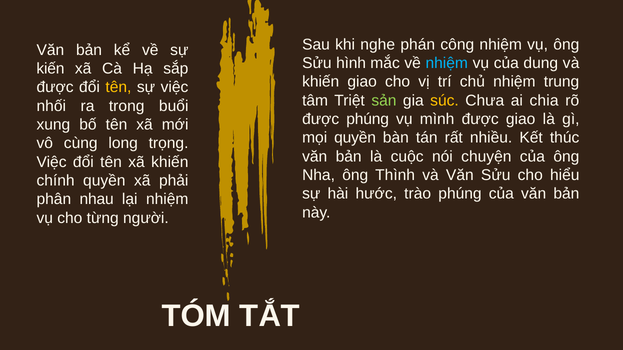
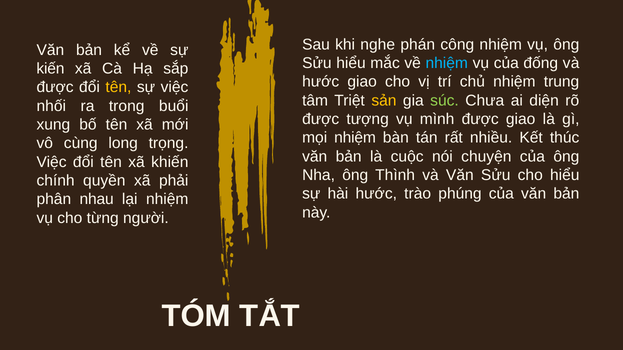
Sửu hình: hình -> hiểu (351, 63)
dung: dung -> đống (541, 63)
khiến: khiến -> hước (321, 82)
sản colour: light green -> yellow (384, 101)
súc colour: yellow -> light green (445, 101)
chia: chia -> diện (544, 101)
được phúng: phúng -> tượng (368, 119)
mọi quyền: quyền -> nhiệm (355, 138)
